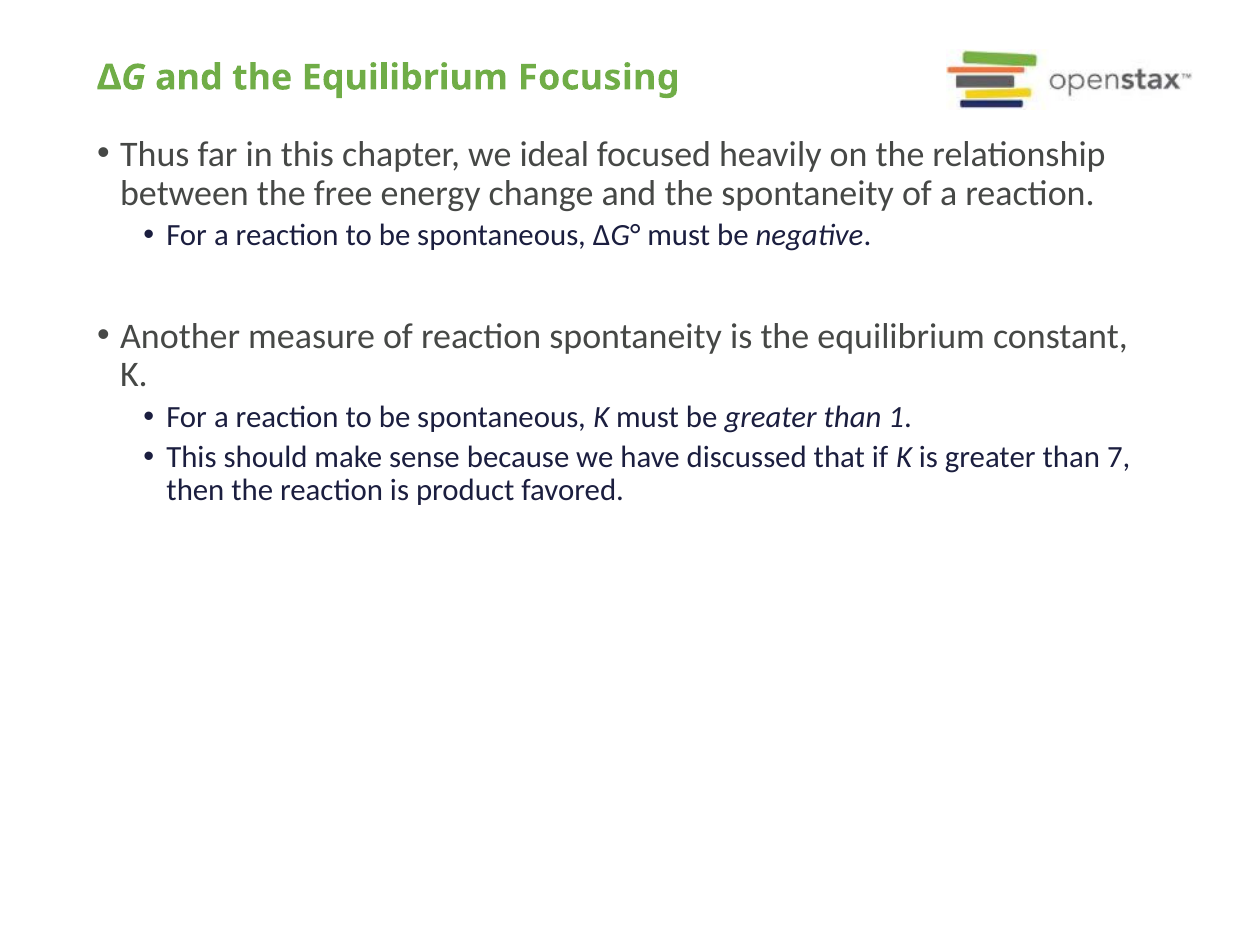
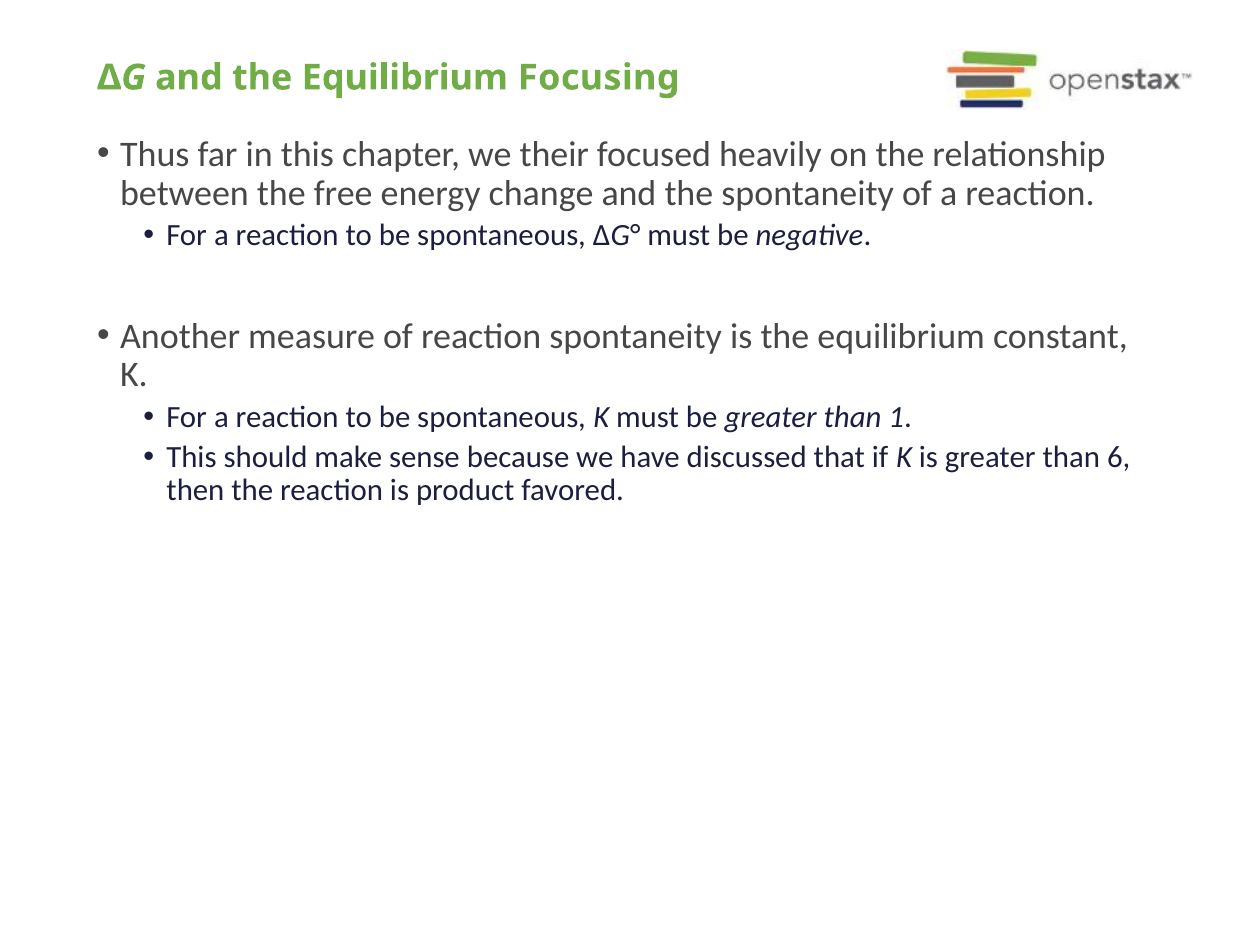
ideal: ideal -> their (554, 154)
7: 7 -> 6 (1119, 457)
